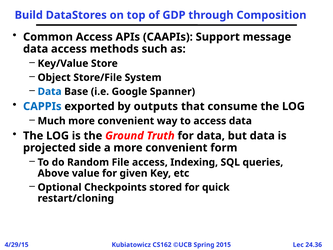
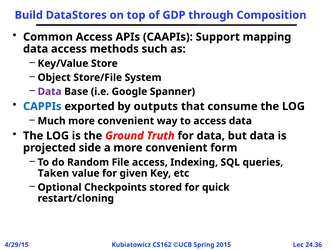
message: message -> mapping (267, 37)
Data colour: blue -> purple (50, 91)
Above: Above -> Taken (53, 173)
